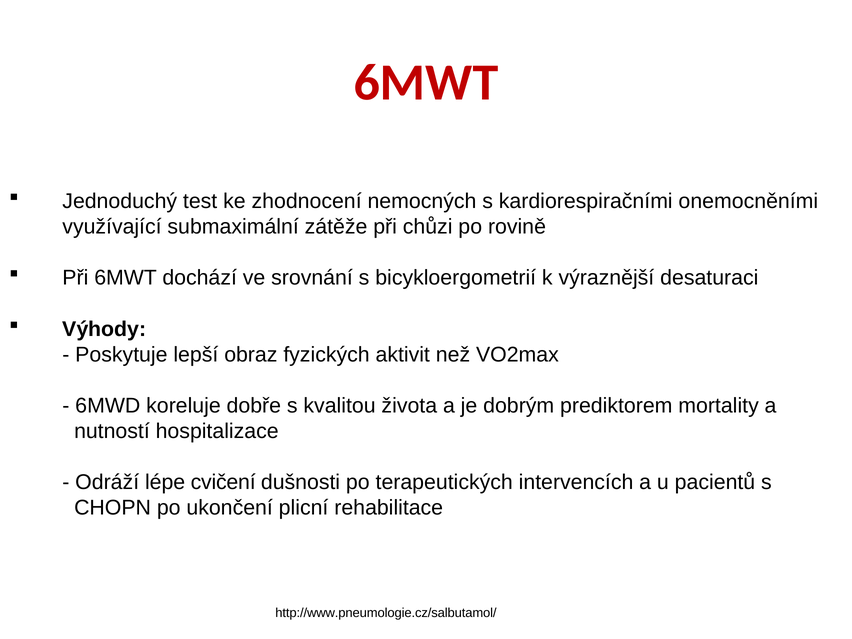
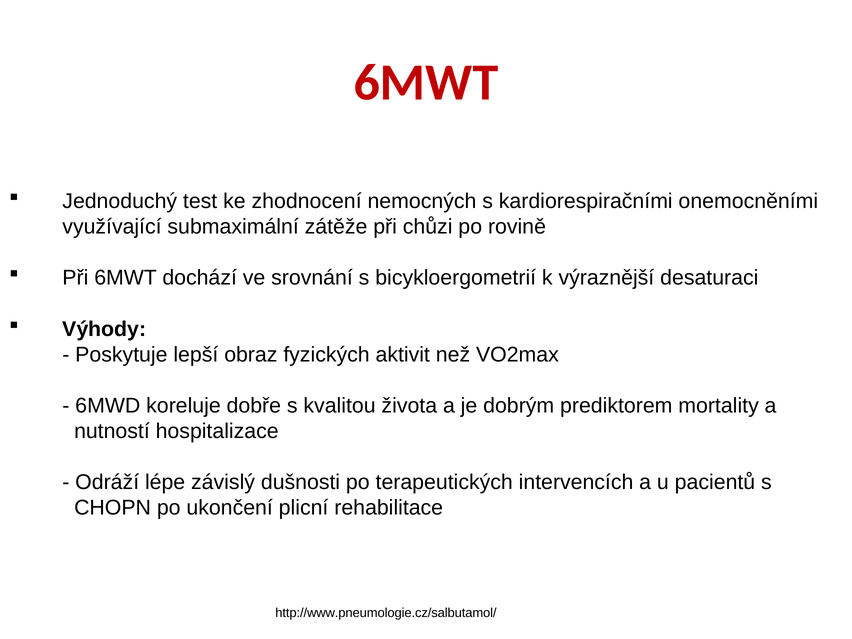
cvičení: cvičení -> závislý (223, 482)
